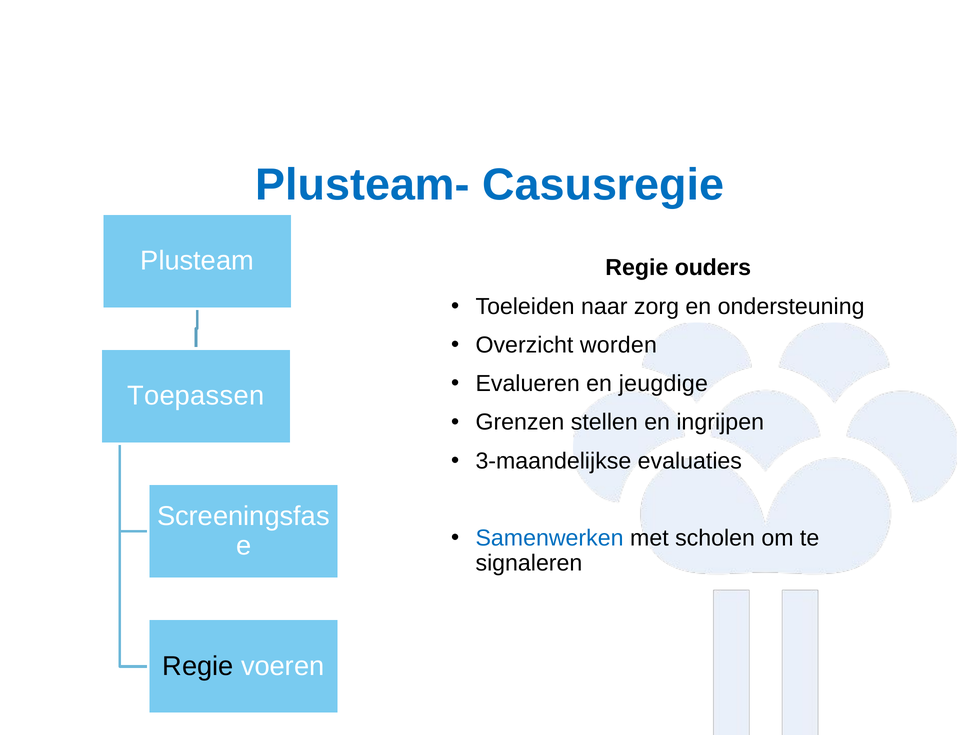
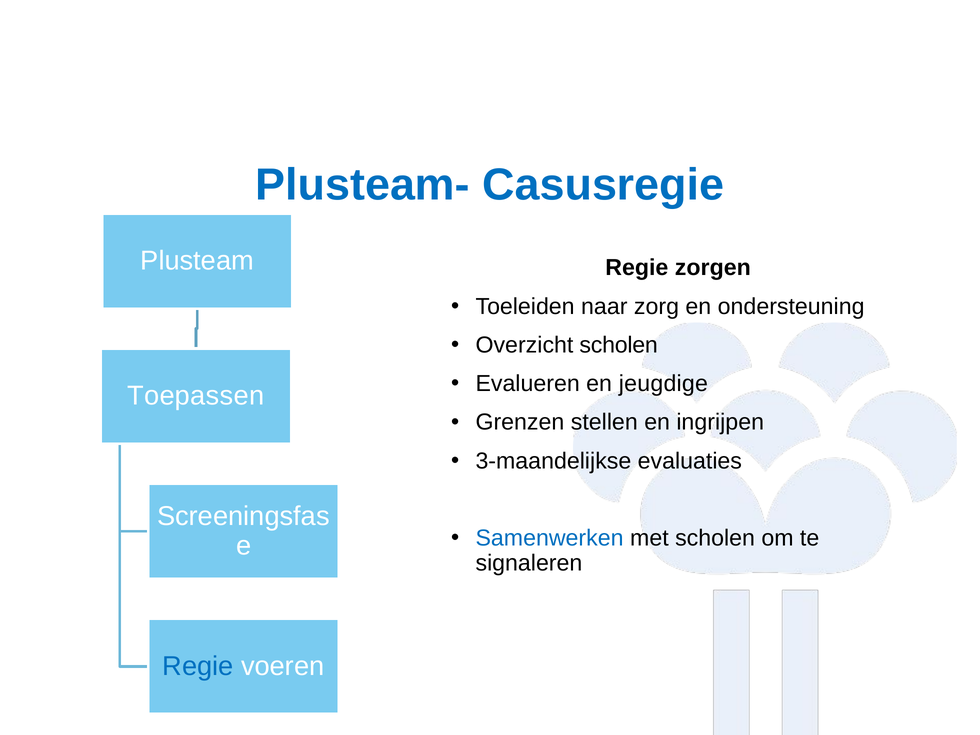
ouders: ouders -> zorgen (713, 268)
Overzicht worden: worden -> scholen (619, 345)
Regie colour: black -> blue (198, 666)
